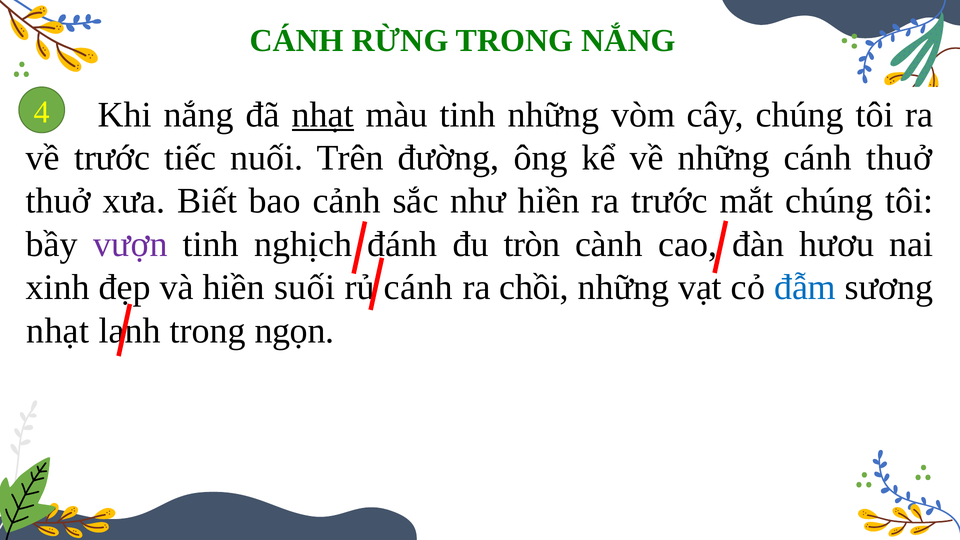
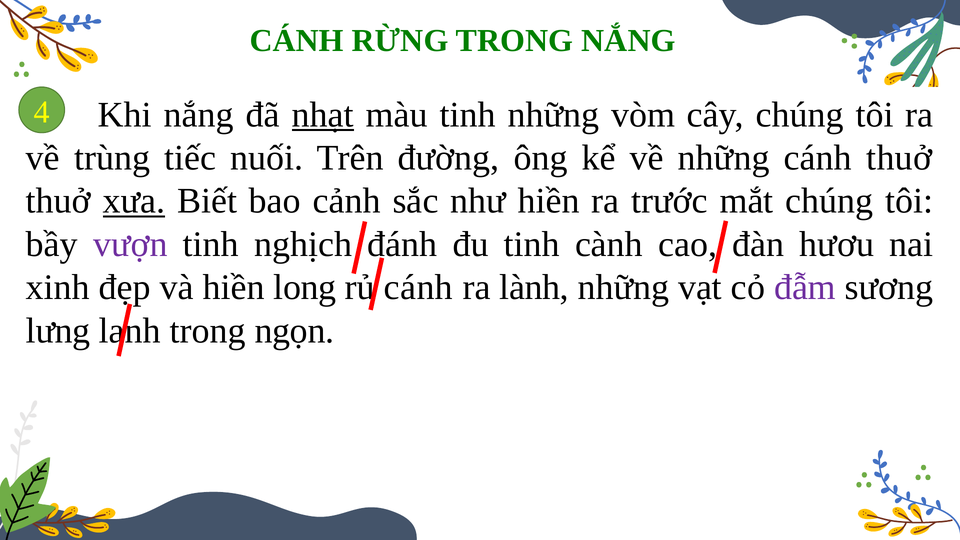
về trước: trước -> trùng (112, 158)
xưa underline: none -> present (134, 201)
đu tròn: tròn -> tinh (532, 244)
suối: suối -> long (305, 287)
chồi: chồi -> lành (534, 287)
đẫm colour: blue -> purple (805, 287)
nhạt: nhạt -> lưng (58, 331)
